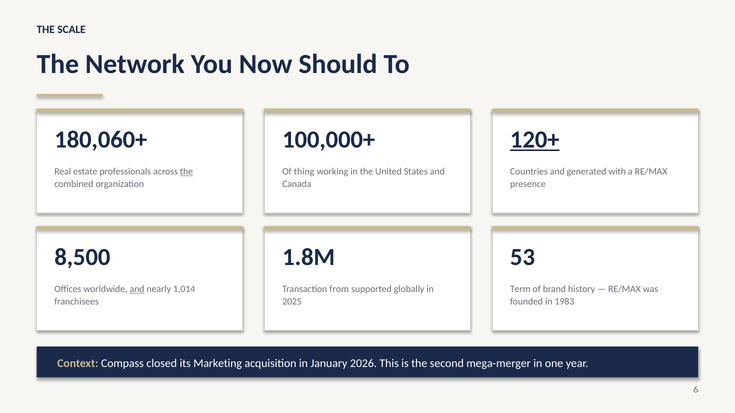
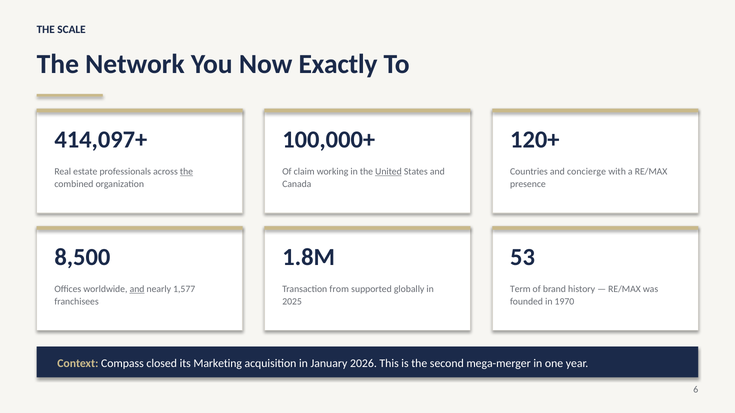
Should: Should -> Exactly (338, 64)
180,060+: 180,060+ -> 414,097+ (101, 140)
120+ underline: present -> none (535, 140)
thing: thing -> claim (304, 172)
United underline: none -> present (388, 172)
generated: generated -> concierge (586, 172)
1,014: 1,014 -> 1,577 (184, 289)
1983: 1983 -> 1970 (564, 302)
